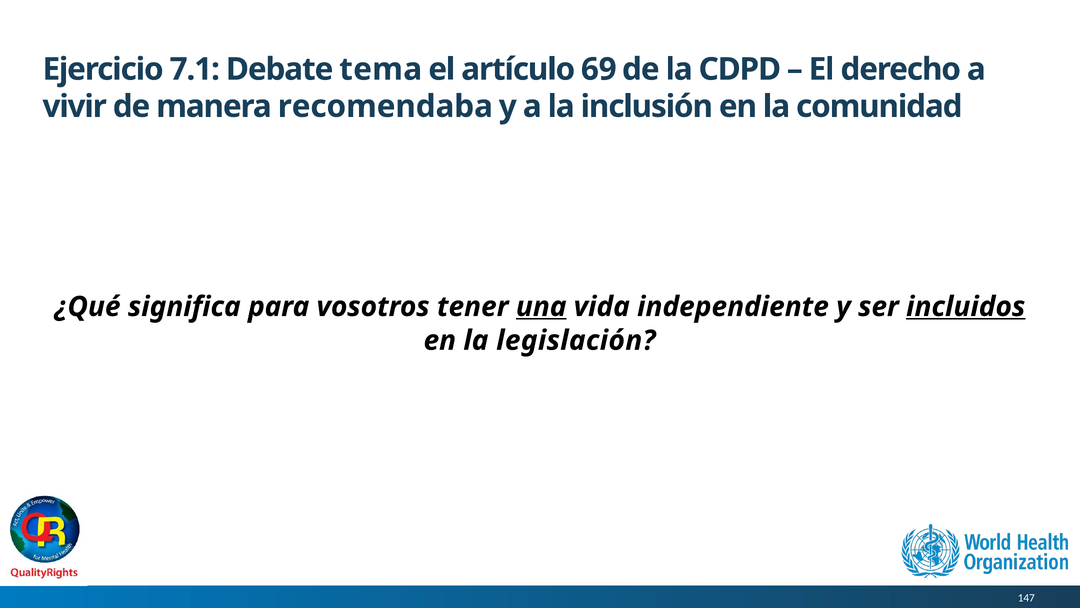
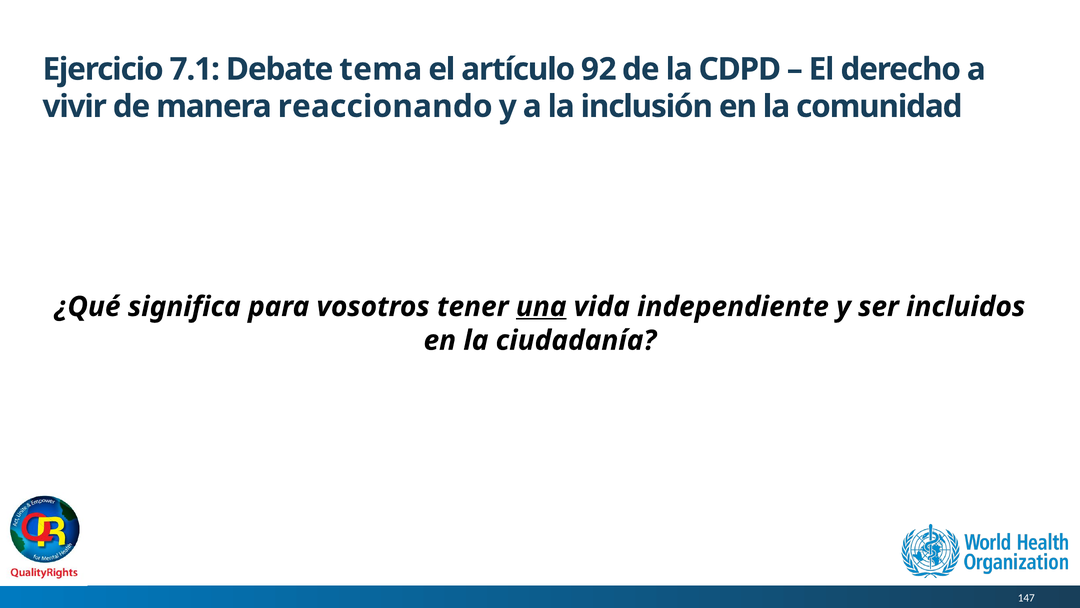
69: 69 -> 92 (599, 69)
recomendaba: recomendaba -> reaccionando (385, 106)
incluidos underline: present -> none (966, 306)
legislación: legislación -> ciudadanía (576, 340)
